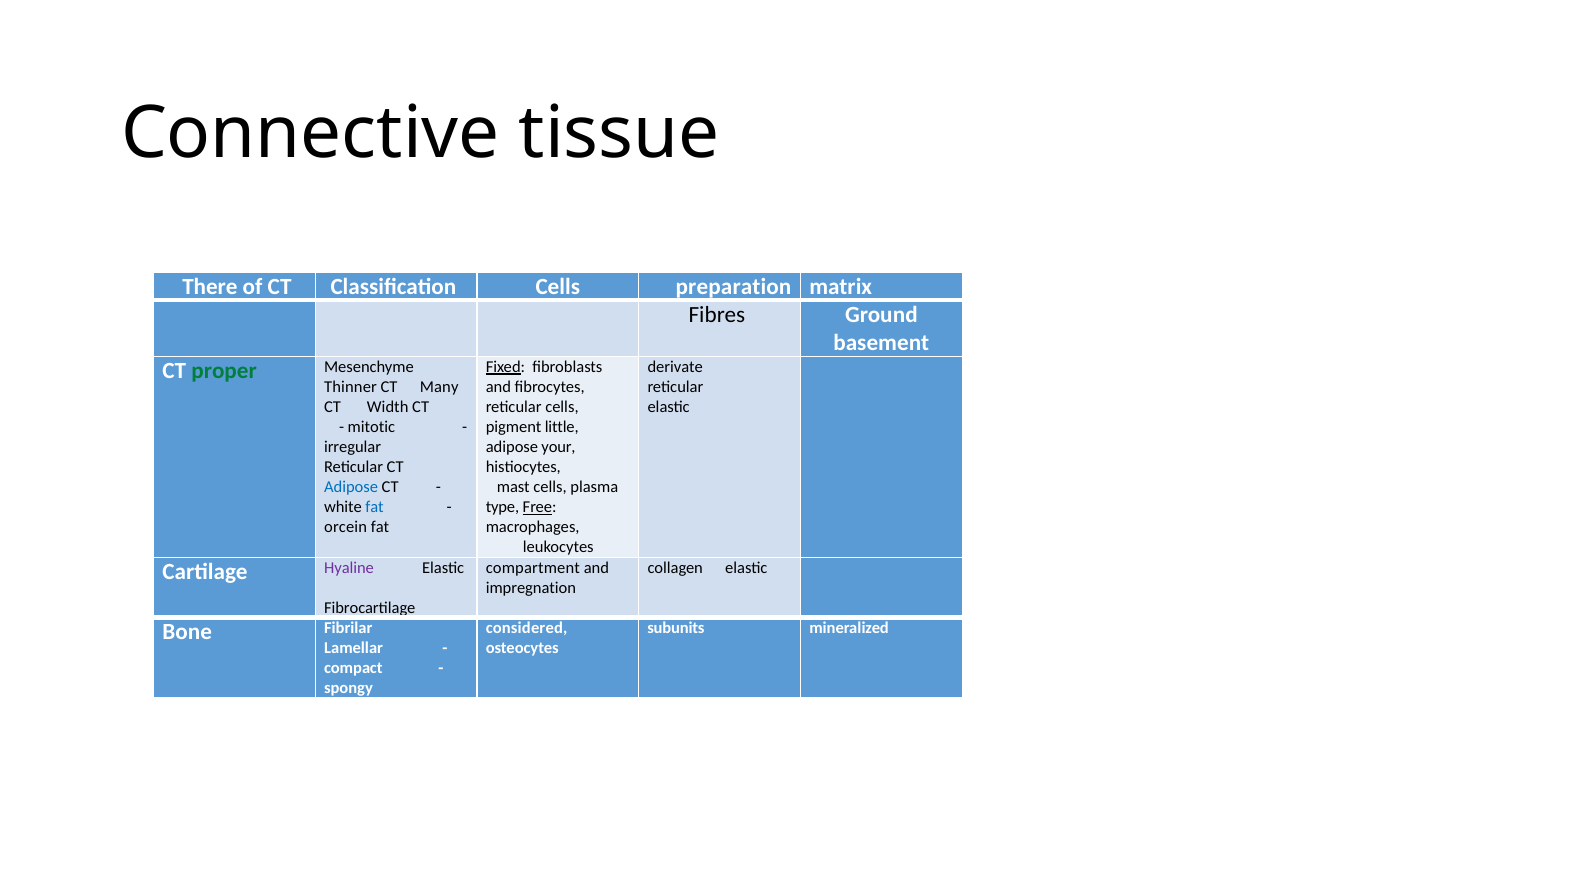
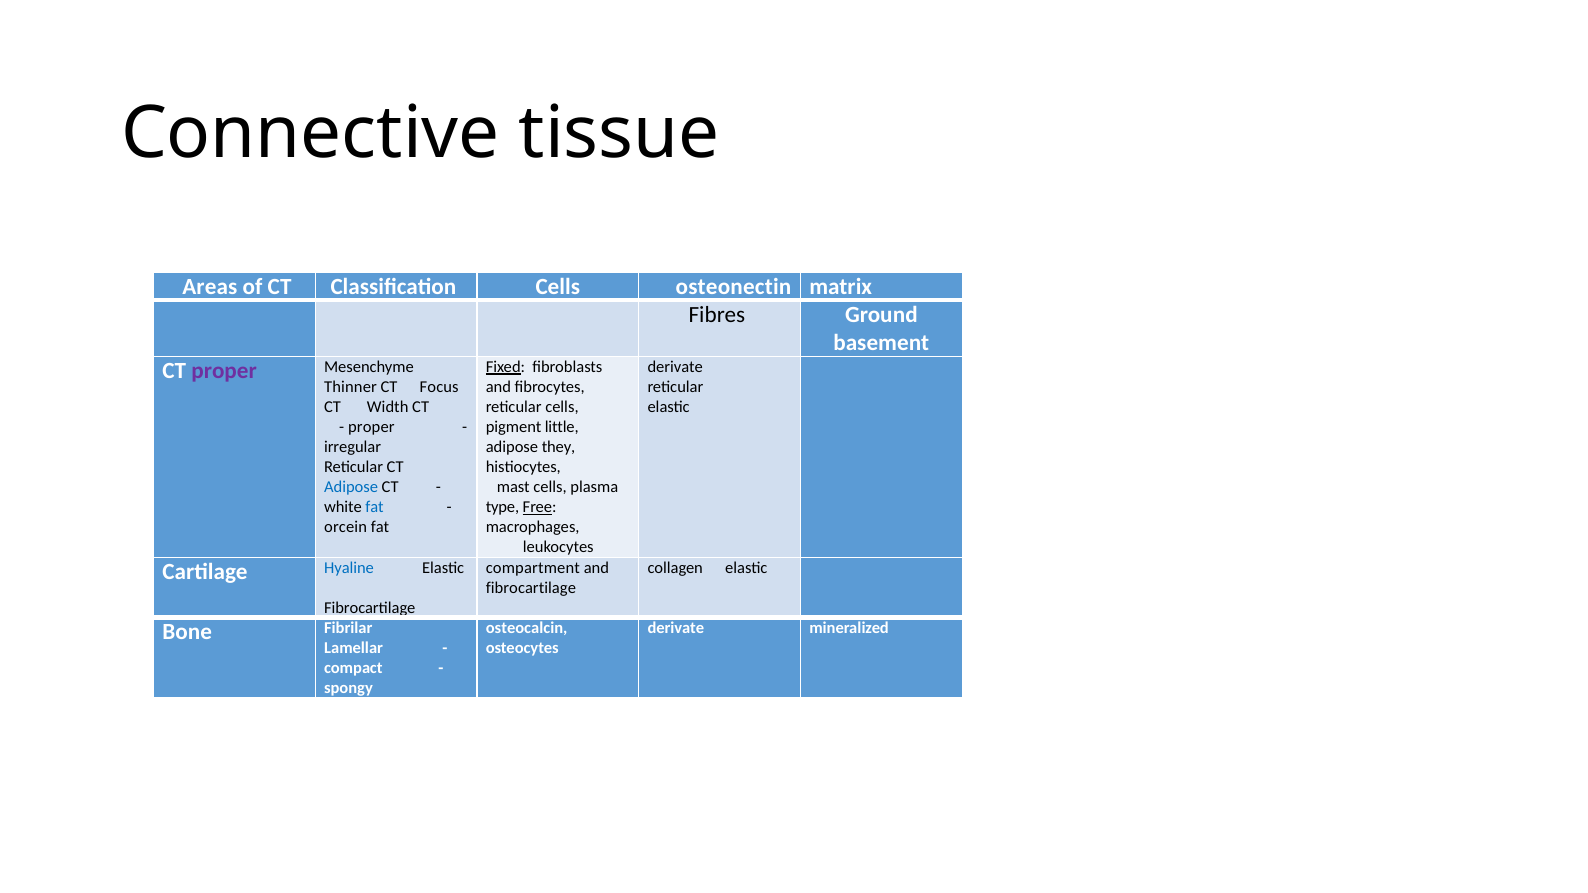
There: There -> Areas (210, 287)
preparation: preparation -> osteonectin (734, 287)
proper colour: green -> purple (224, 371)
Many: Many -> Focus (439, 387)
mitotic: mitotic -> proper (371, 427)
your: your -> they (558, 447)
Hyaline colour: purple -> blue (349, 568)
impregnation: impregnation -> fibrocartilage (531, 588)
considered: considered -> osteocalcin (527, 628)
subunits: subunits -> derivate (676, 628)
